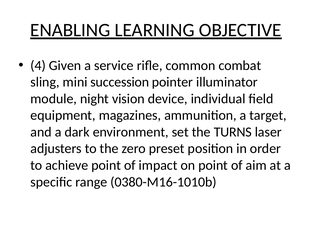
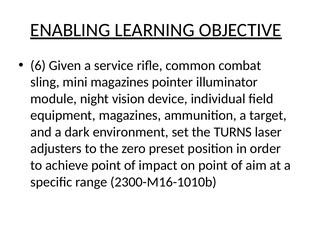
4: 4 -> 6 (38, 65)
mini succession: succession -> magazines (120, 82)
0380-M16-1010b: 0380-M16-1010b -> 2300-M16-1010b (163, 182)
